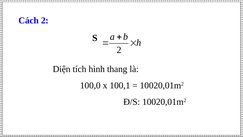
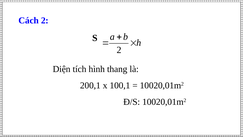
100,0: 100,0 -> 200,1 (90, 85)
